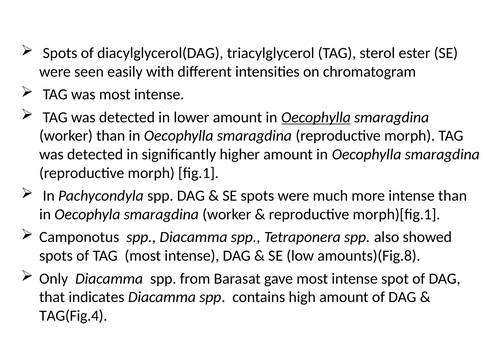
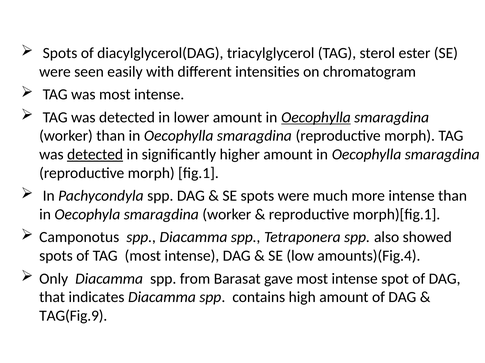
detected underline: none -> present (95, 155)
amounts)(Fig.8: amounts)(Fig.8 -> amounts)(Fig.4 (369, 256)
TAG(Fig.4: TAG(Fig.4 -> TAG(Fig.9 (73, 316)
